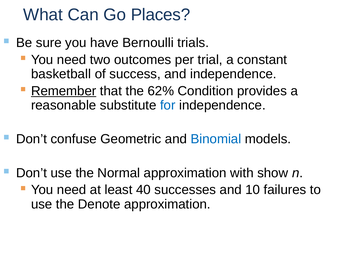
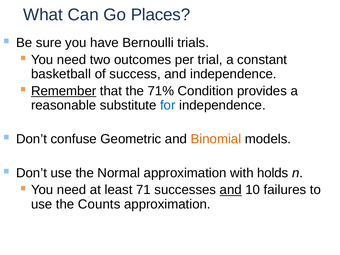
62%: 62% -> 71% (161, 91)
Binomial colour: blue -> orange (216, 139)
show: show -> holds (273, 173)
40: 40 -> 71 (143, 190)
and underline: none -> present (231, 190)
Denote: Denote -> Counts (99, 204)
